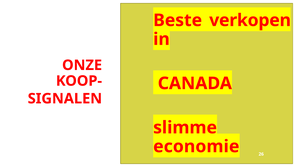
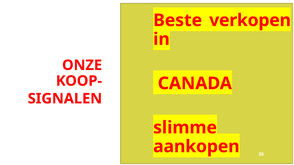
economie: economie -> aankopen (196, 147)
